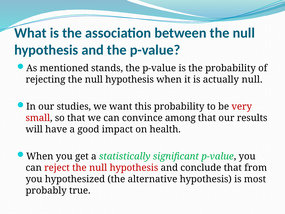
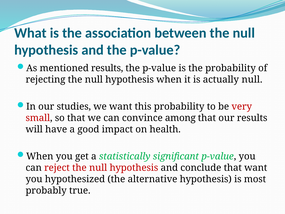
mentioned stands: stands -> results (107, 68)
that from: from -> want (256, 168)
